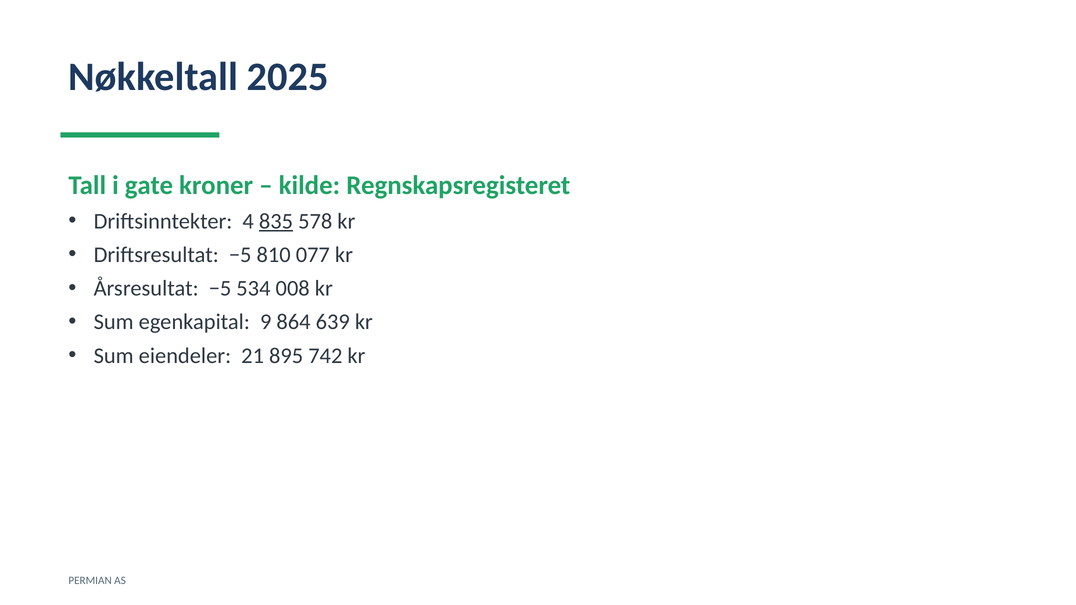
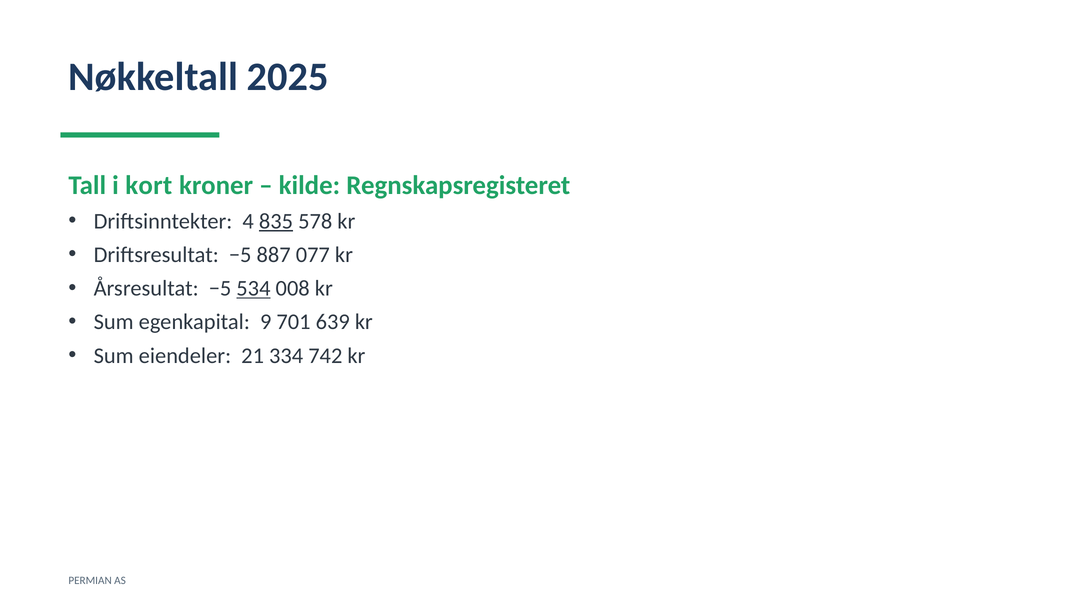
gate: gate -> kort (149, 185)
810: 810 -> 887 (274, 255)
534 underline: none -> present (253, 289)
864: 864 -> 701 (293, 322)
895: 895 -> 334 (286, 356)
